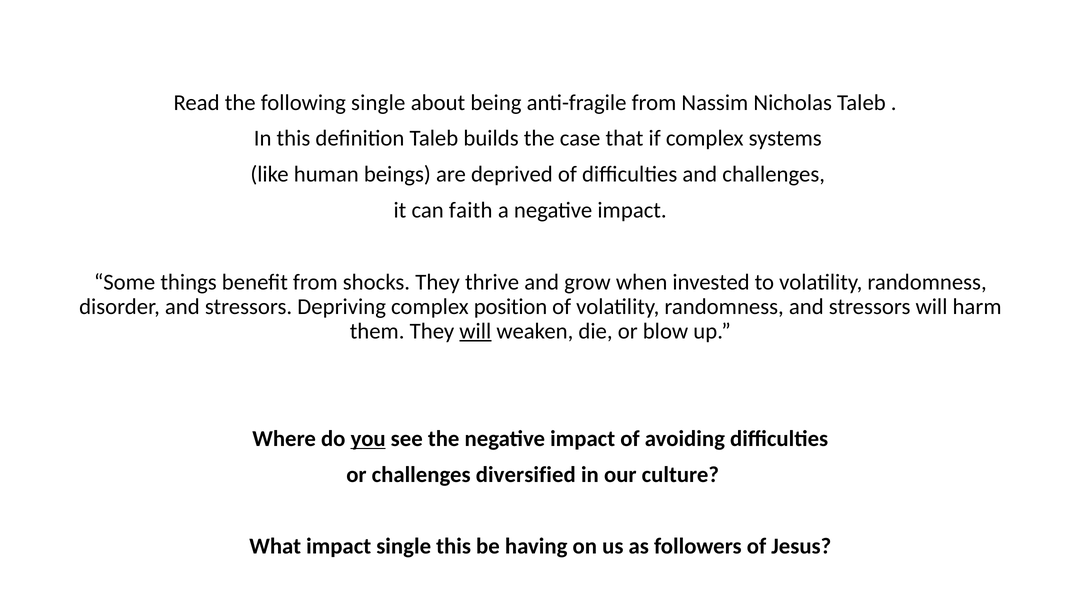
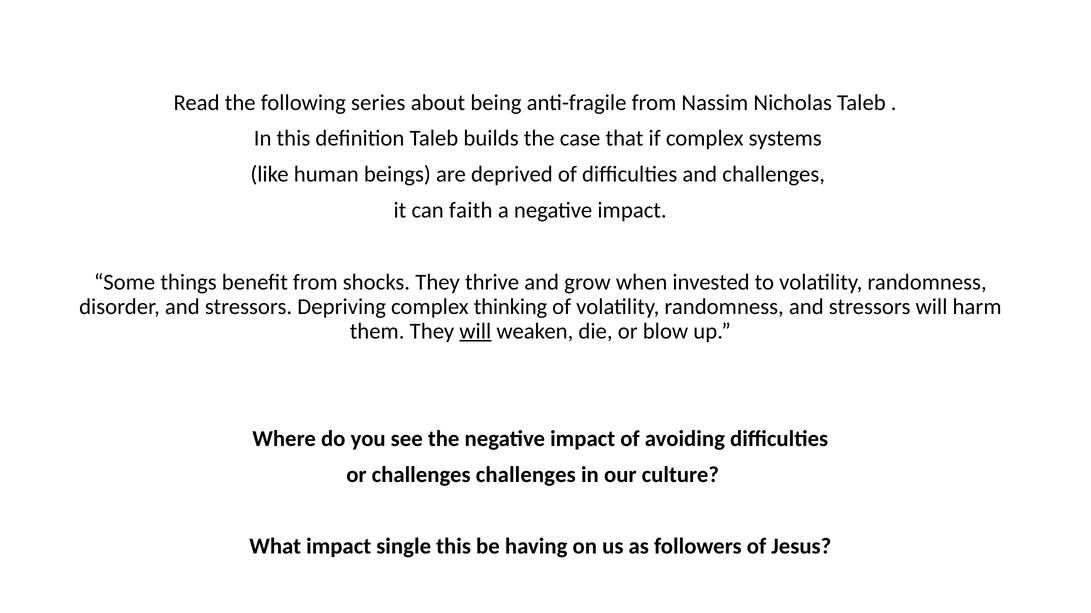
following single: single -> series (378, 103)
position: position -> thinking (511, 307)
you underline: present -> none (368, 439)
challenges diversified: diversified -> challenges (526, 475)
